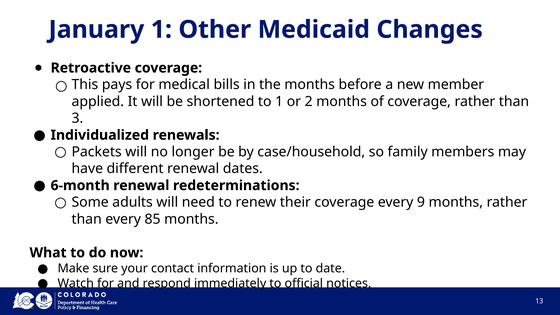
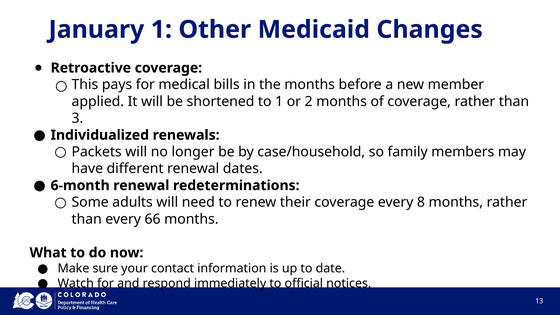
9: 9 -> 8 (421, 202)
85: 85 -> 66 (153, 219)
